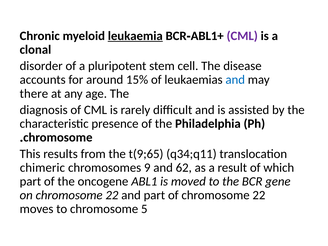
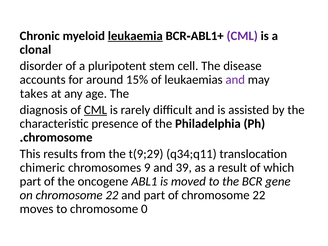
and colour: blue -> purple (235, 80)
there: there -> takes (34, 94)
CML underline: none -> present (96, 110)
t(9;65: t(9;65 -> t(9;29 (146, 154)
62: 62 -> 39 (184, 168)
5: 5 -> 0 (144, 209)
